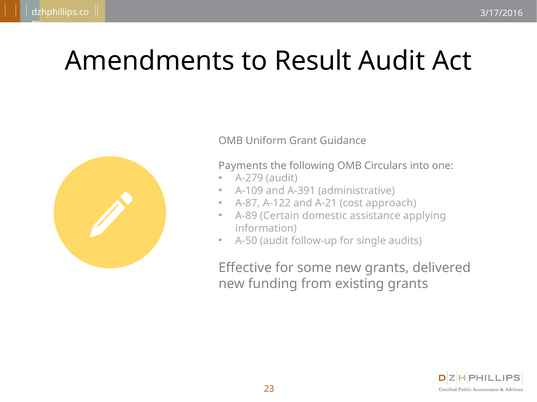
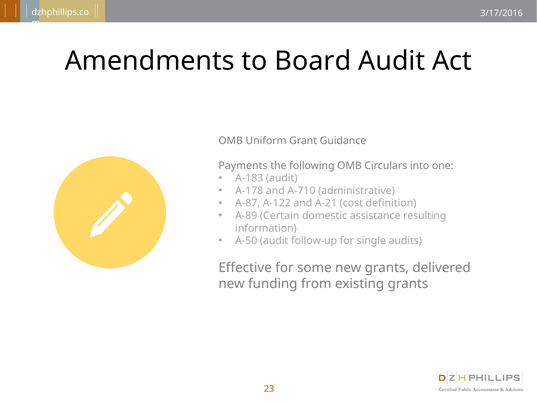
Result: Result -> Board (313, 61)
A-279: A-279 -> A-183 (249, 179)
A-109: A-109 -> A-178 (249, 191)
A-391: A-391 -> A-710 (301, 191)
approach: approach -> definition (391, 204)
applying: applying -> resulting (425, 216)
